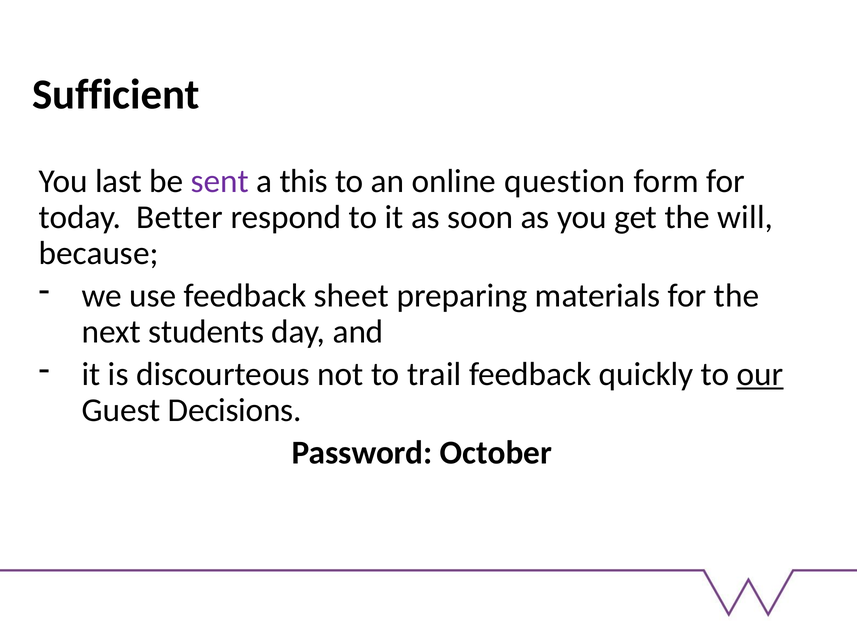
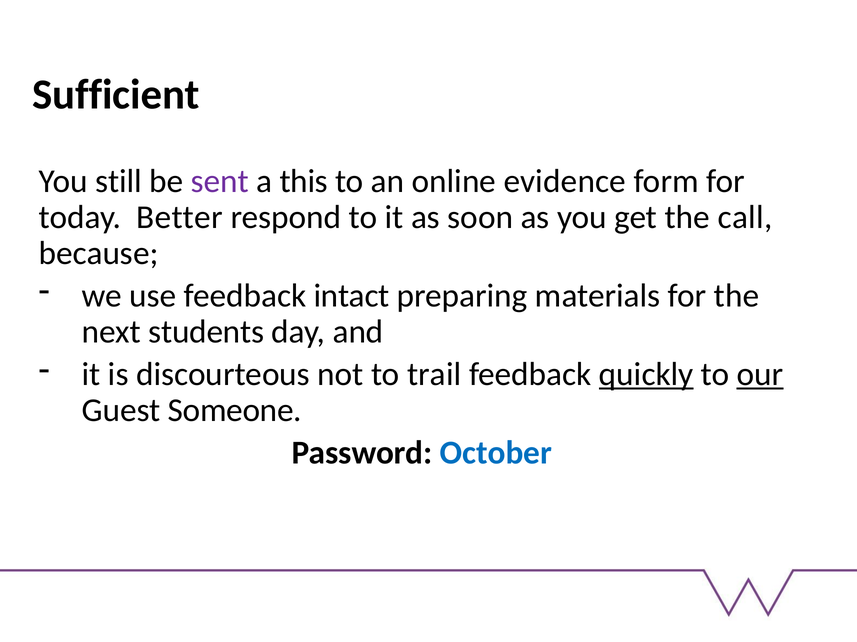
last: last -> still (118, 181)
question: question -> evidence (565, 181)
will: will -> call (745, 217)
sheet: sheet -> intact (352, 296)
quickly underline: none -> present (646, 375)
Decisions: Decisions -> Someone (235, 411)
October colour: black -> blue (496, 454)
